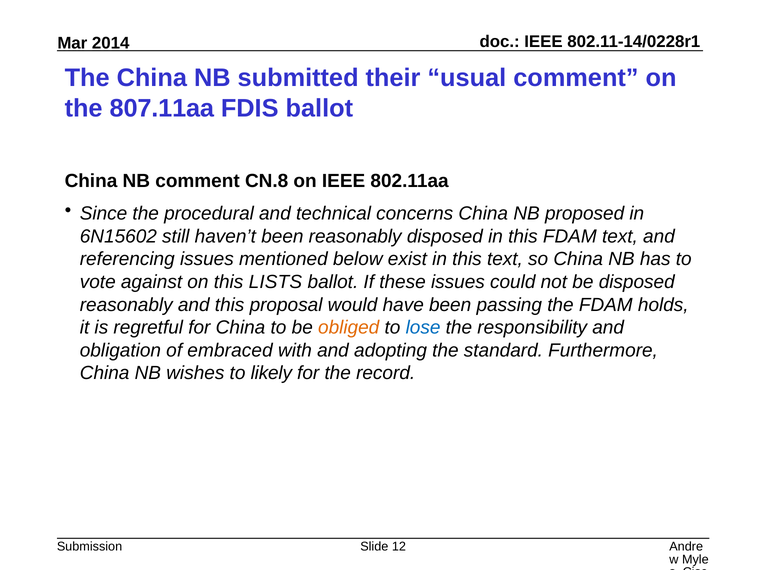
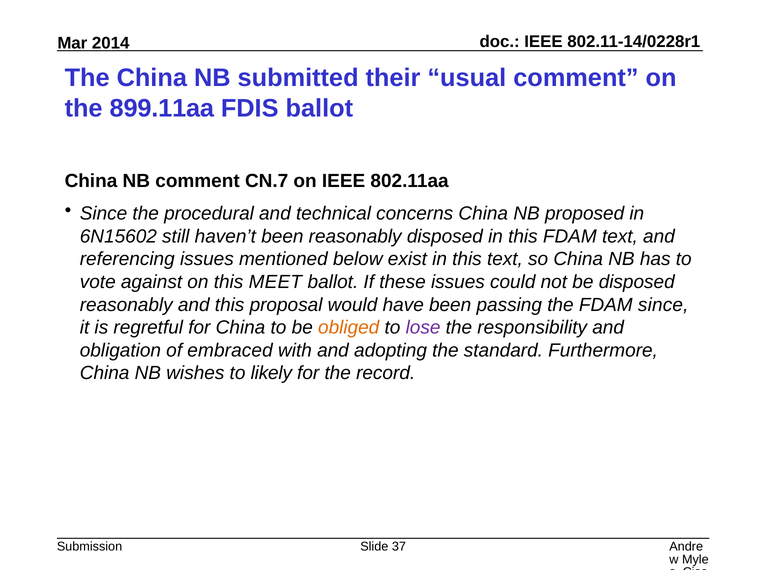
807.11aa: 807.11aa -> 899.11aa (162, 108)
CN.8: CN.8 -> CN.7 (267, 181)
LISTS: LISTS -> MEET (275, 282)
FDAM holds: holds -> since (663, 305)
lose colour: blue -> purple (423, 328)
12: 12 -> 37 (399, 547)
